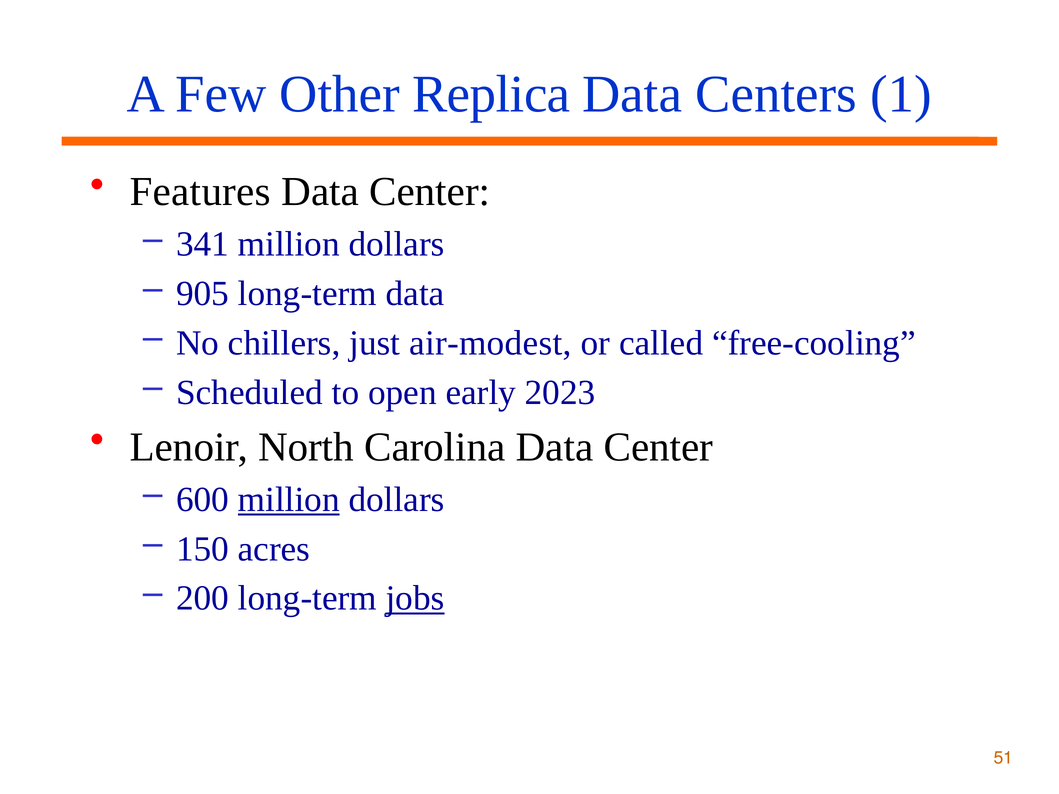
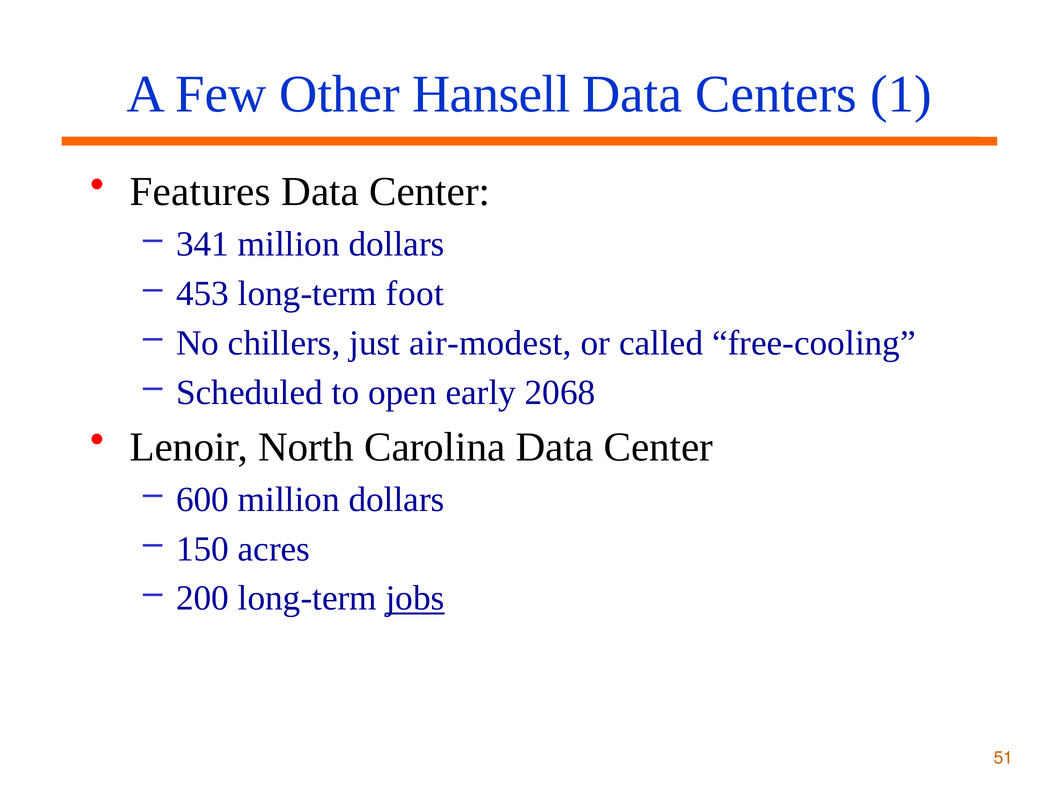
Replica: Replica -> Hansell (491, 94)
905: 905 -> 453 (203, 294)
long-term data: data -> foot (415, 294)
2023: 2023 -> 2068 (560, 393)
million underline: present -> none (289, 500)
